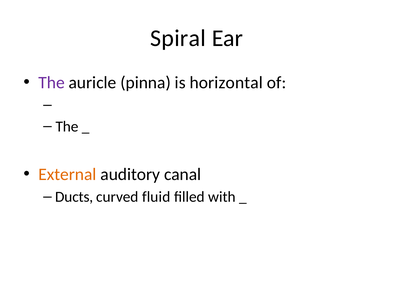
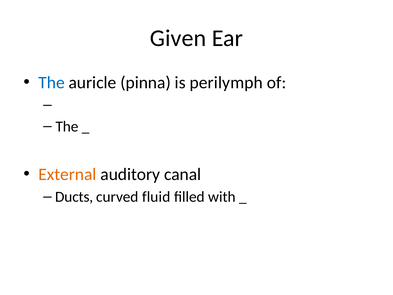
Spiral: Spiral -> Given (178, 38)
The colour: purple -> blue (52, 82)
horizontal: horizontal -> perilymph (226, 82)
